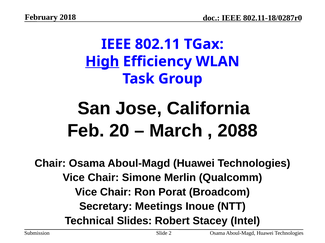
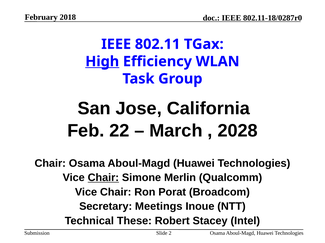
20: 20 -> 22 (119, 131)
2088: 2088 -> 2028 (238, 131)
Chair underline: none -> present (103, 178)
Slides: Slides -> These (134, 221)
